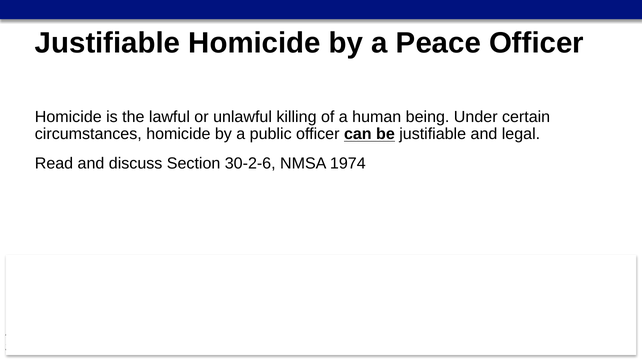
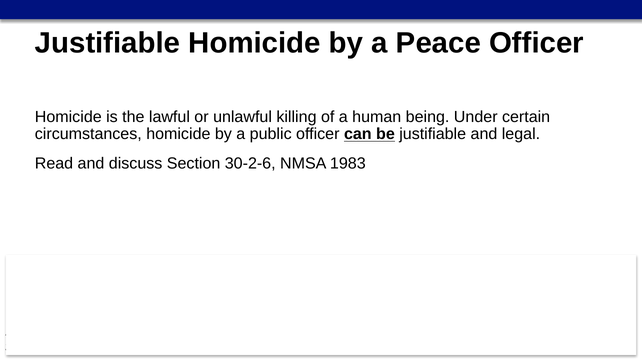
1974: 1974 -> 1983 (348, 164)
